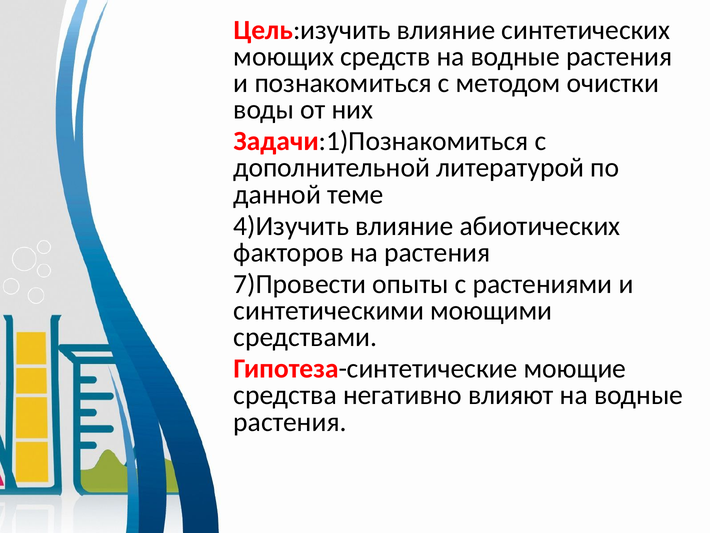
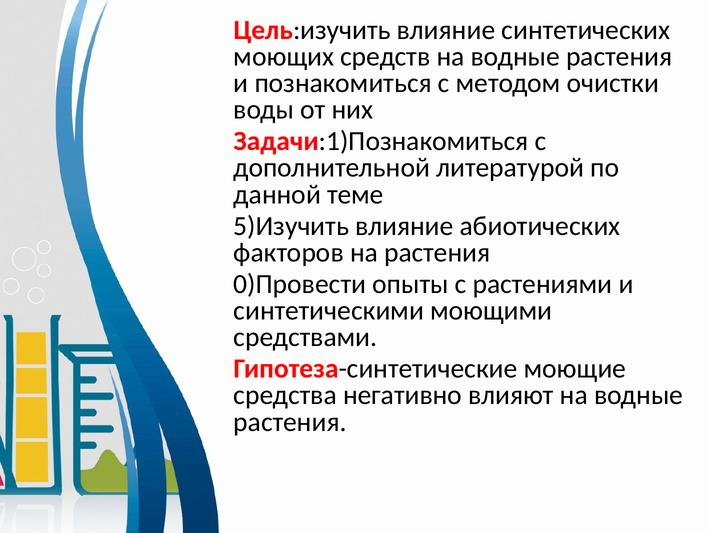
4)Изучить: 4)Изучить -> 5)Изучить (291, 226)
7)Провести: 7)Провести -> 0)Провести (300, 284)
